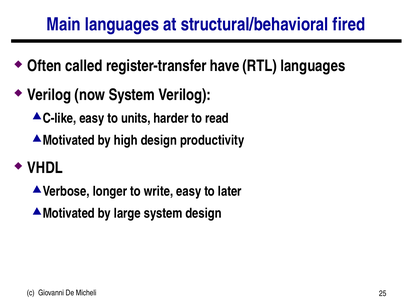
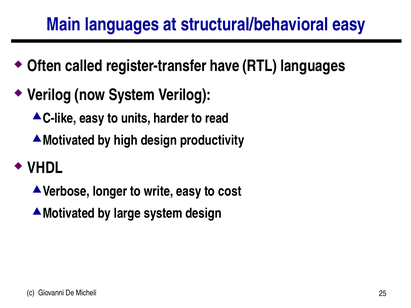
structural/behavioral fired: fired -> easy (349, 24)
later: later -> cost (230, 191)
